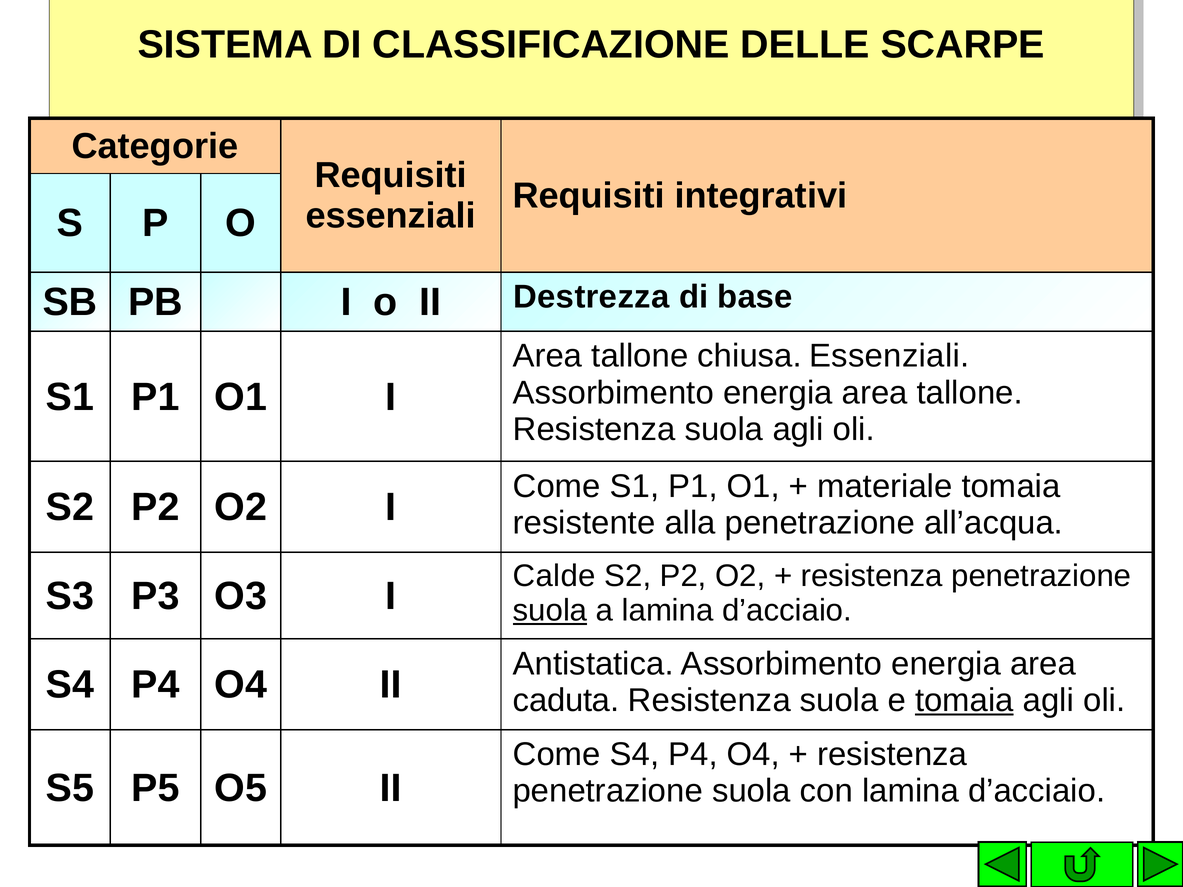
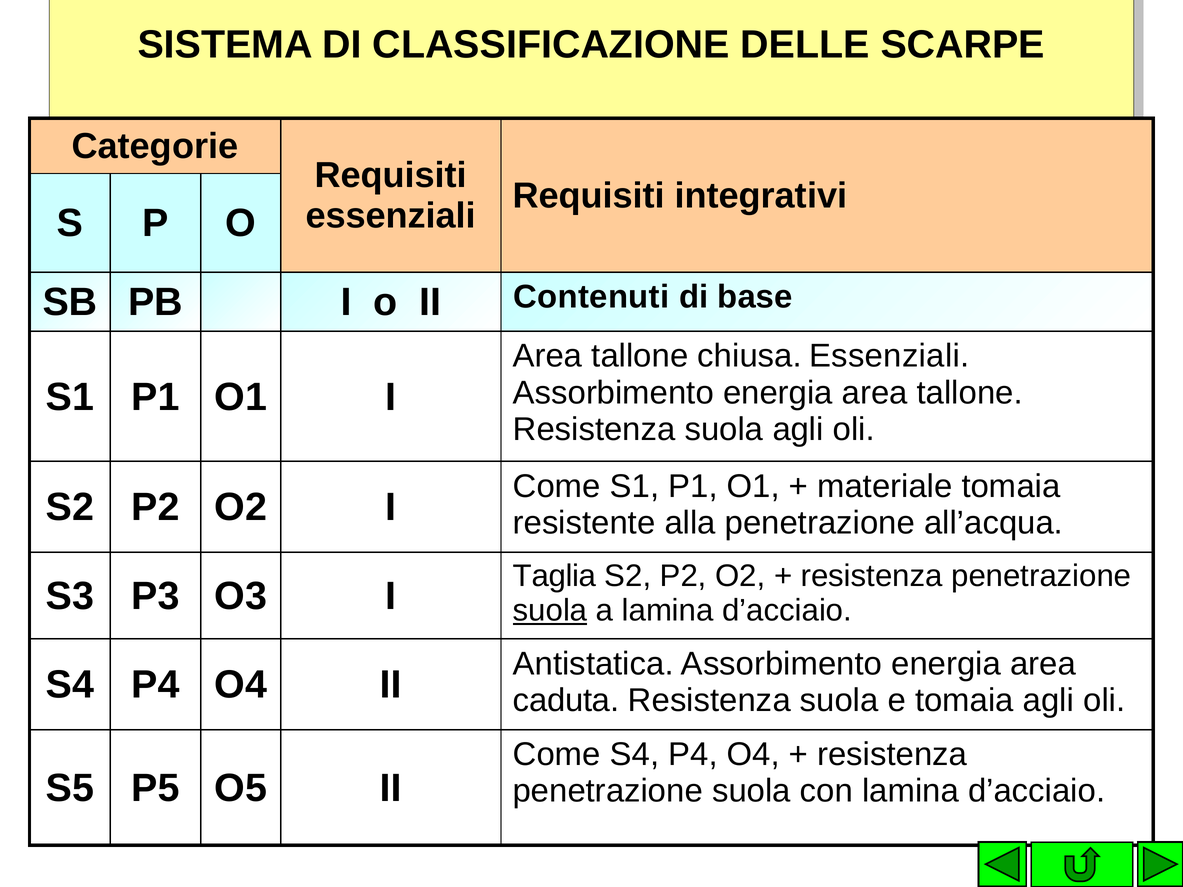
Destrezza: Destrezza -> Contenuti (591, 297)
Calde: Calde -> Taglia (555, 576)
tomaia underline: present -> none (964, 701)
